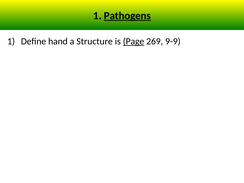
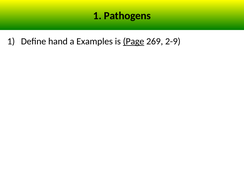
Pathogens underline: present -> none (127, 16)
Structure: Structure -> Examples (95, 41)
9-9: 9-9 -> 2-9 (173, 41)
